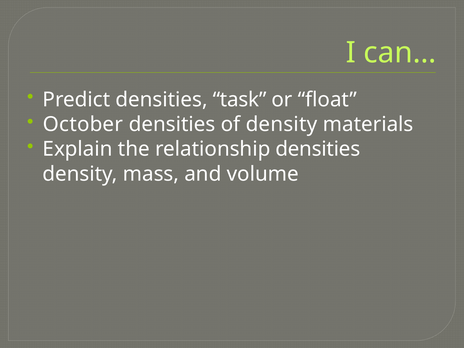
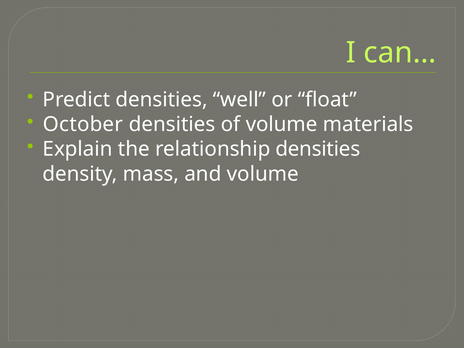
task: task -> well (239, 100)
of density: density -> volume (282, 124)
